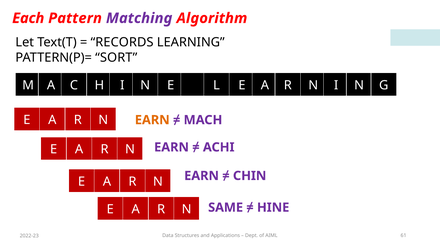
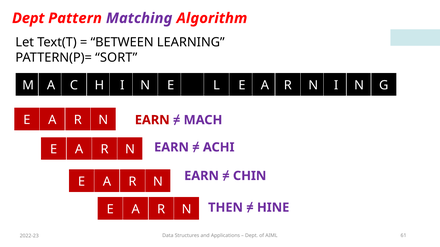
Each: Each -> Dept (28, 18)
RECORDS: RECORDS -> BETWEEN (122, 42)
EARN colour: orange -> red (152, 120)
SAME: SAME -> THEN (226, 208)
